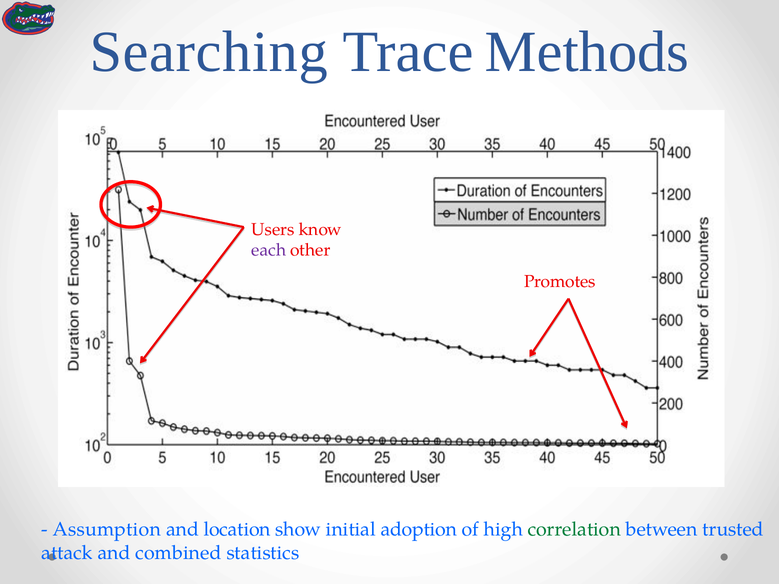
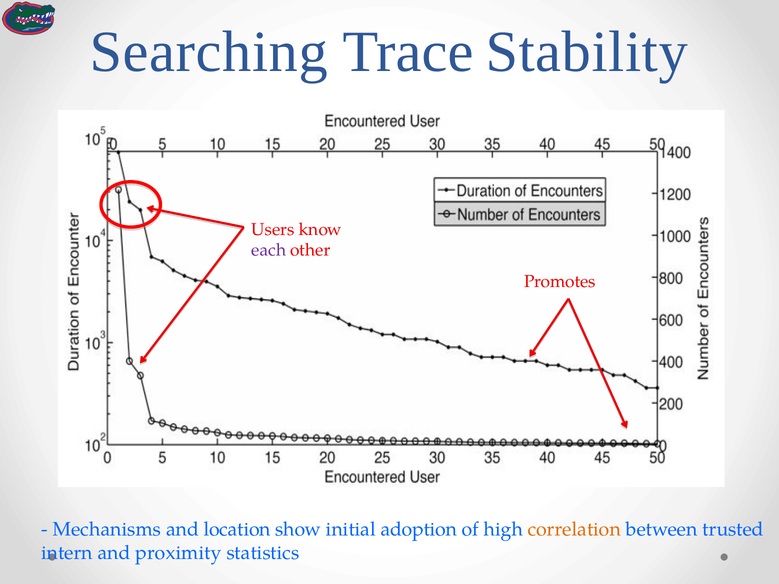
Methods: Methods -> Stability (587, 52)
Assumption: Assumption -> Mechanisms (107, 530)
correlation colour: green -> orange (574, 530)
attack: attack -> intern (67, 553)
combined: combined -> proximity (179, 553)
